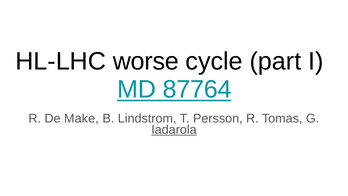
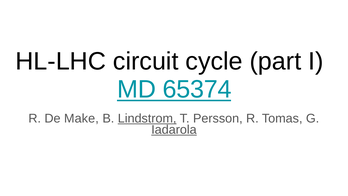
worse: worse -> circuit (146, 61)
87764: 87764 -> 65374 (197, 89)
Lindstrom underline: none -> present (147, 118)
